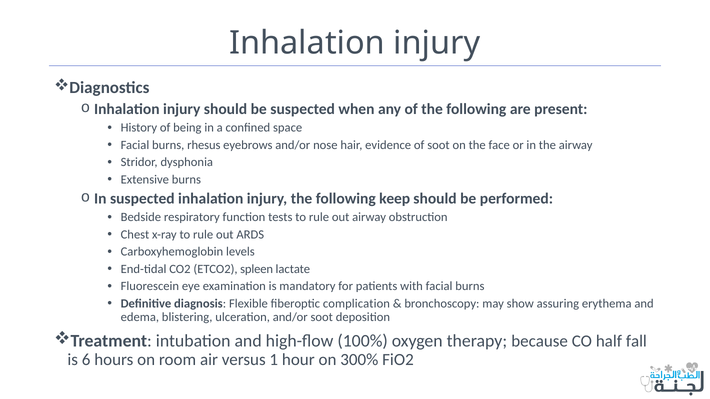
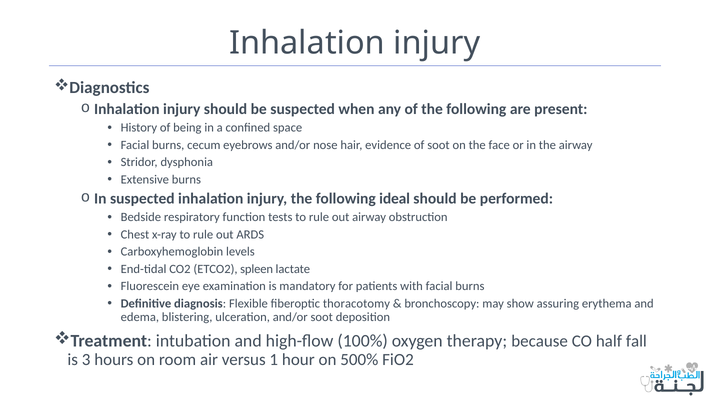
rhesus: rhesus -> cecum (204, 145)
keep: keep -> ideal (395, 199)
complication: complication -> thoracotomy (356, 304)
6: 6 -> 3 (86, 360)
300%: 300% -> 500% (359, 360)
